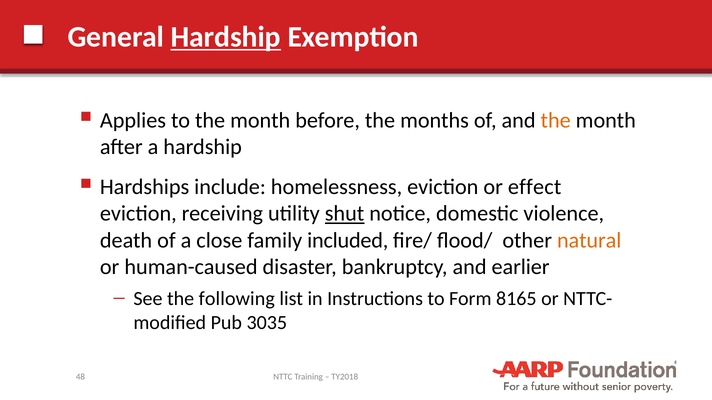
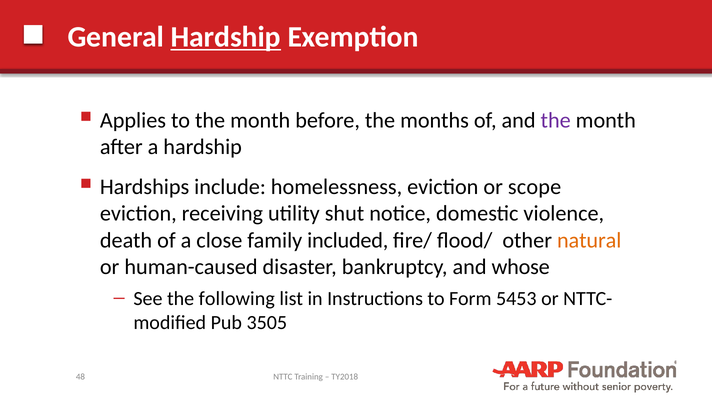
the colour: orange -> purple (556, 120)
effect: effect -> scope (535, 187)
shut underline: present -> none (345, 214)
earlier: earlier -> whose (521, 267)
8165: 8165 -> 5453 (516, 299)
3035: 3035 -> 3505 (267, 323)
